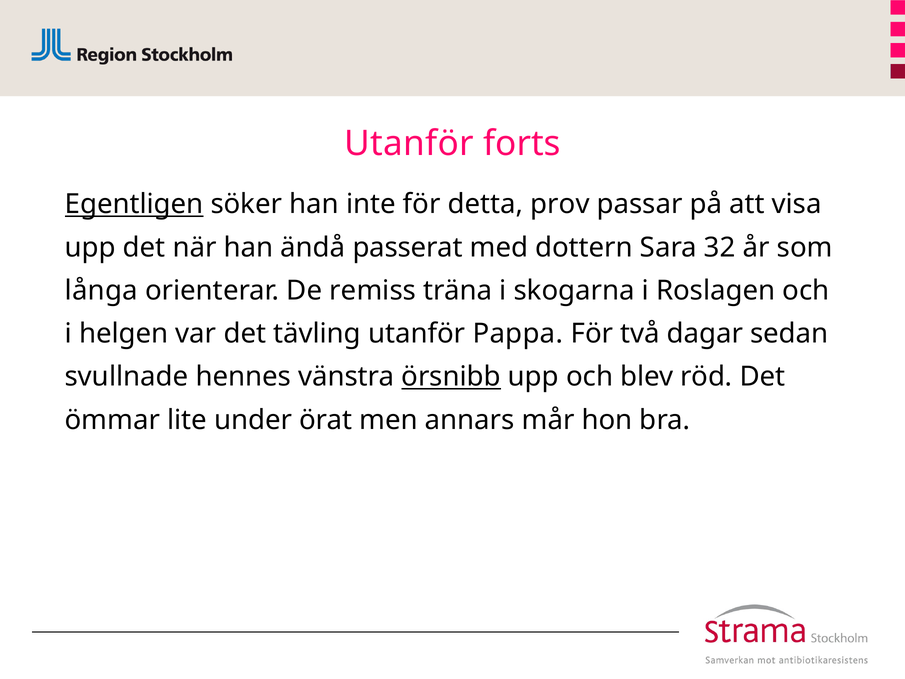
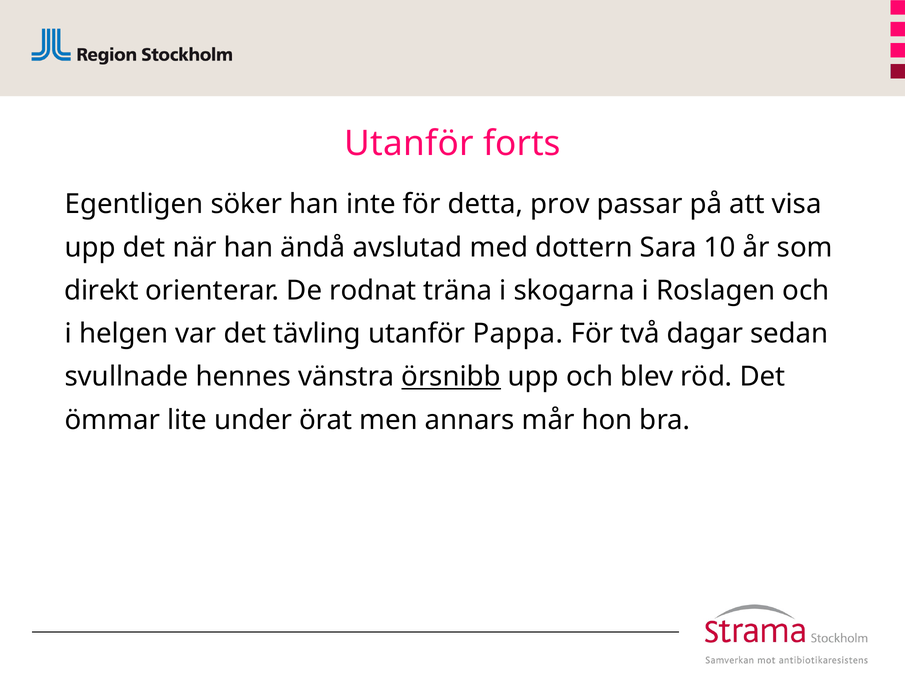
Egentligen underline: present -> none (134, 204)
passerat: passerat -> avslutad (408, 247)
32: 32 -> 10 (720, 247)
långa: långa -> direkt (102, 290)
remiss: remiss -> rodnat (373, 290)
